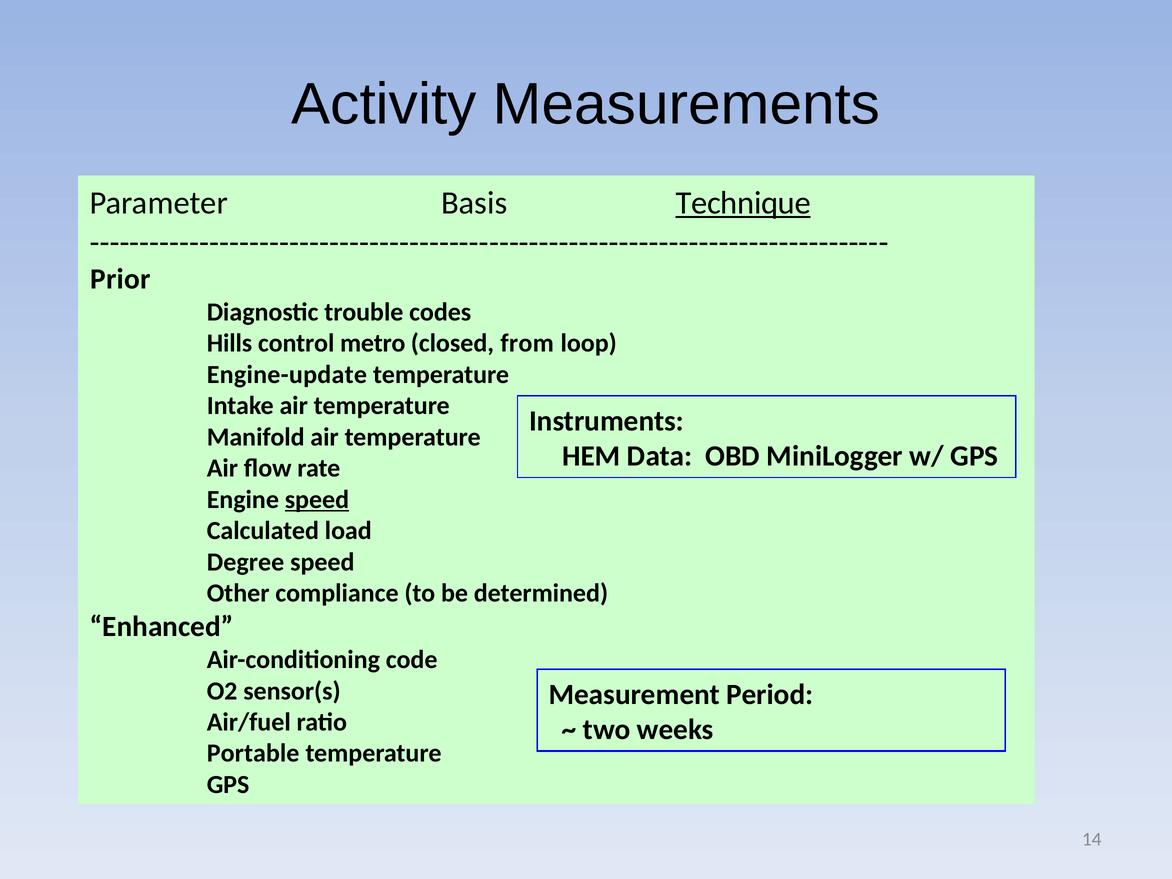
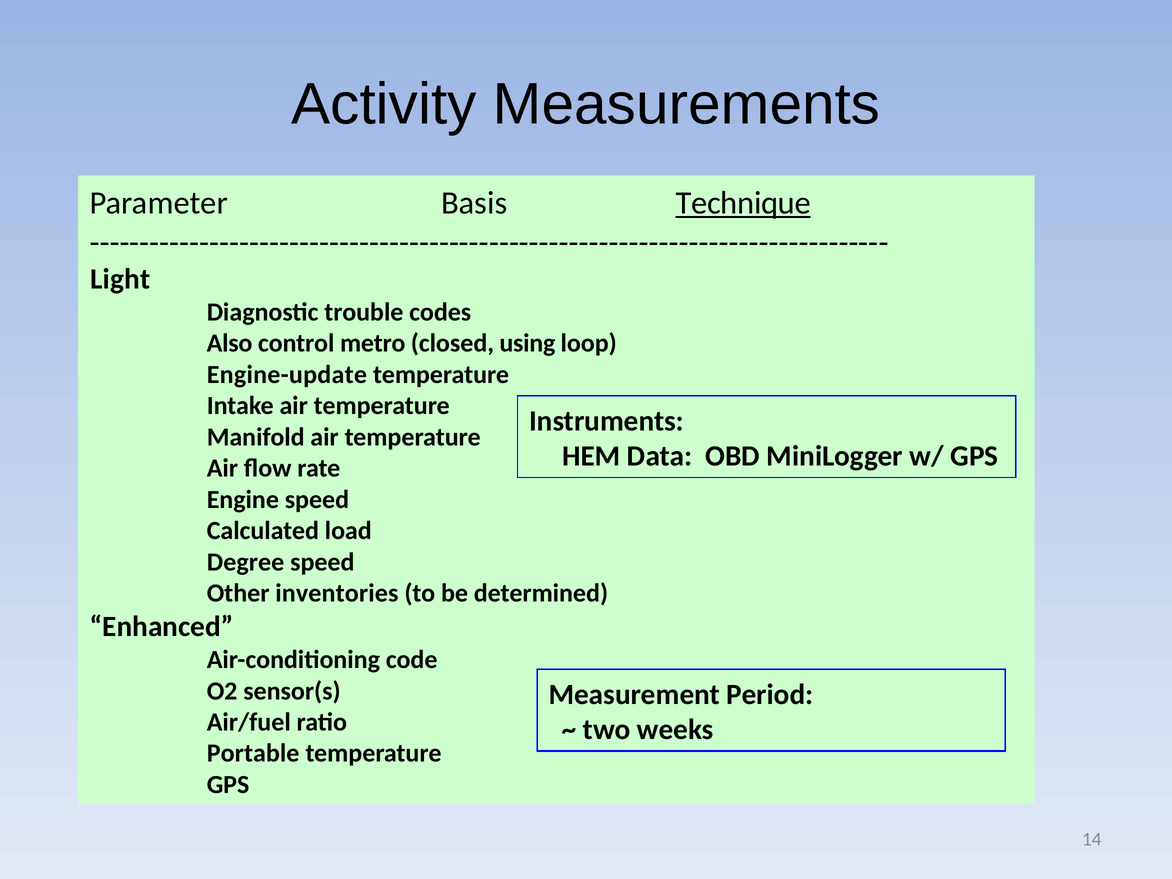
Prior: Prior -> Light (120, 279)
Hills: Hills -> Also (230, 343)
from: from -> using (527, 343)
speed underline: present -> none (317, 500)
compliance: compliance -> inventories (337, 593)
